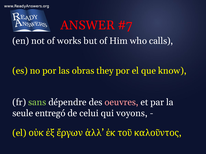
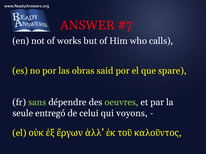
they: they -> said (105, 71)
know: know -> spare (172, 71)
oeuvres colour: pink -> light green (121, 103)
